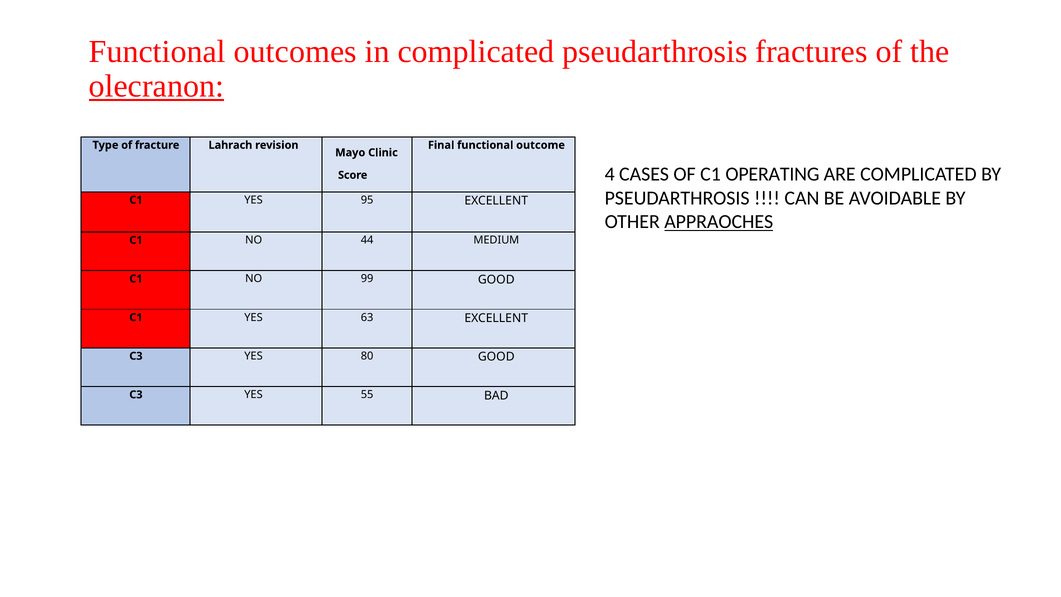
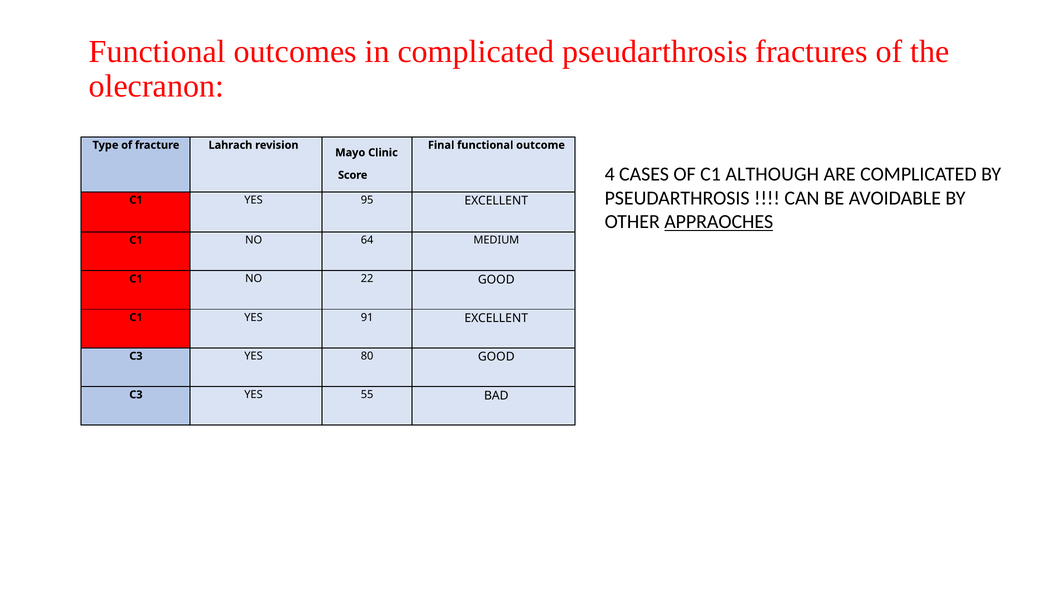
olecranon underline: present -> none (156, 86)
OPERATING: OPERATING -> ALTHOUGH (772, 174)
44: 44 -> 64 (367, 240)
99: 99 -> 22 (367, 279)
63: 63 -> 91 (367, 317)
